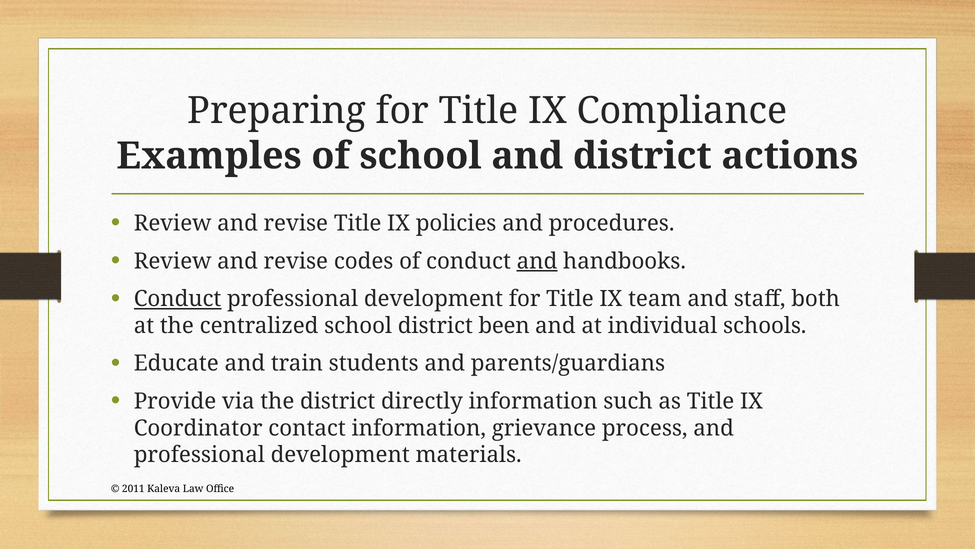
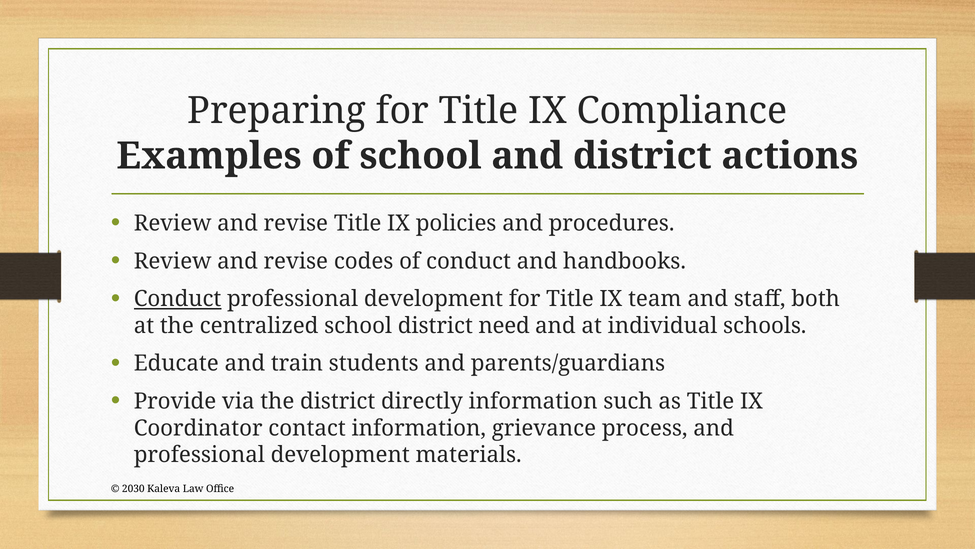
and underline: present -> none (537, 261)
been: been -> need (504, 325)
2011: 2011 -> 2030 (133, 488)
